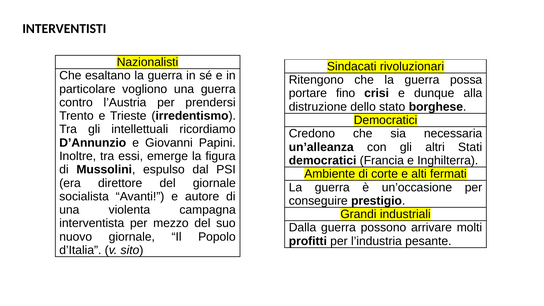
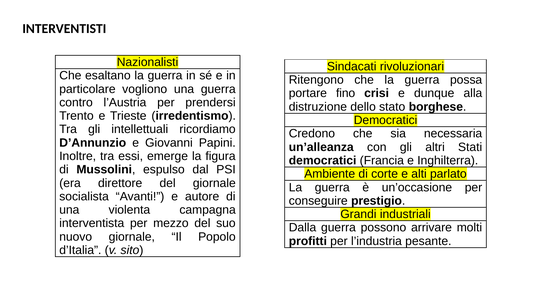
fermati: fermati -> parlato (448, 174)
